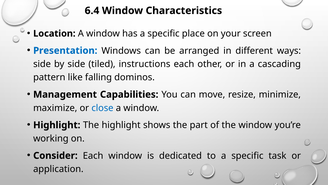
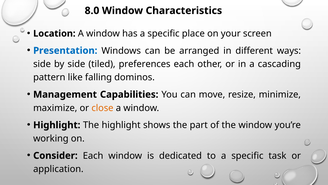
6.4: 6.4 -> 8.0 (92, 11)
instructions: instructions -> preferences (145, 64)
close colour: blue -> orange (102, 108)
